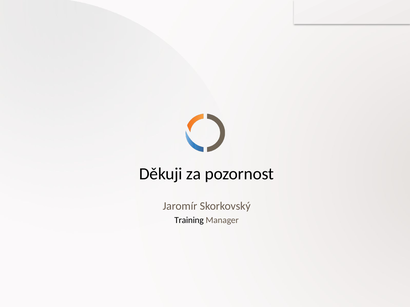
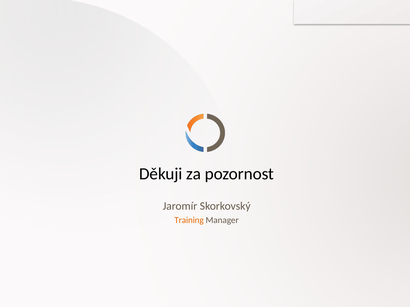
Training colour: black -> orange (189, 221)
